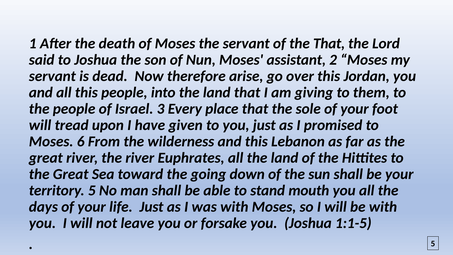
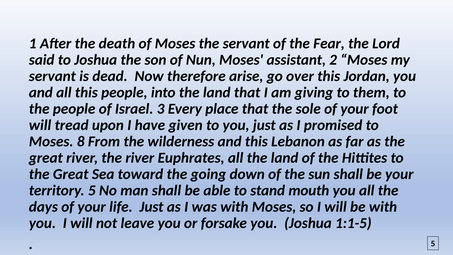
the That: That -> Fear (329, 44)
6: 6 -> 8 (81, 141)
